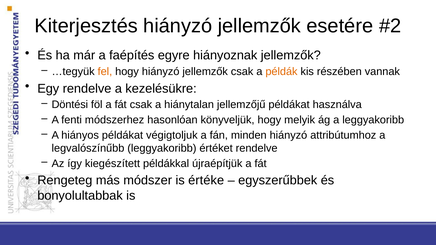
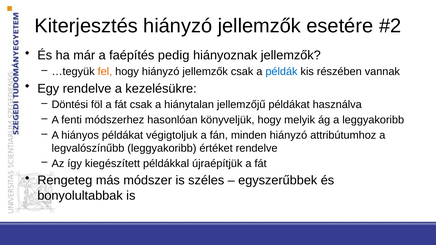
egyre: egyre -> pedig (174, 56)
példák colour: orange -> blue (281, 72)
értéke: értéke -> széles (206, 181)
